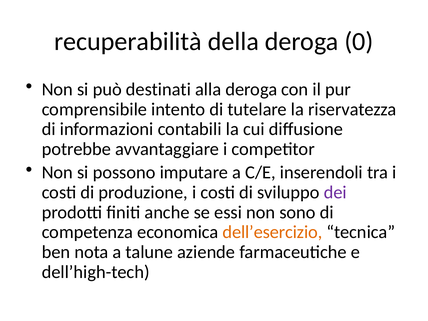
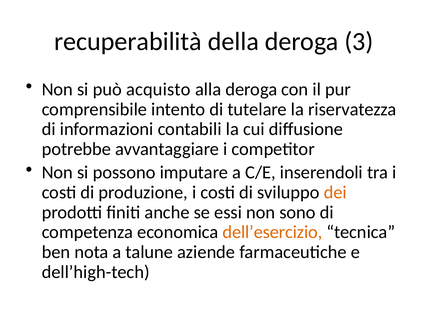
0: 0 -> 3 (359, 41)
destinati: destinati -> acquisto (158, 89)
dei colour: purple -> orange (335, 192)
